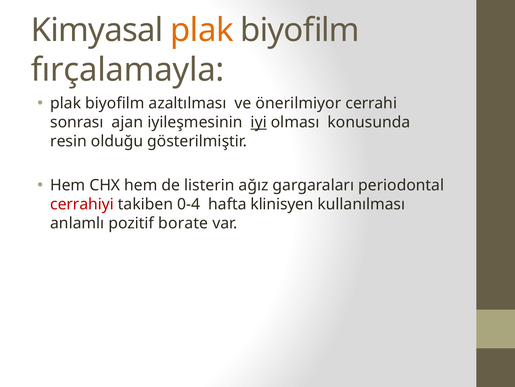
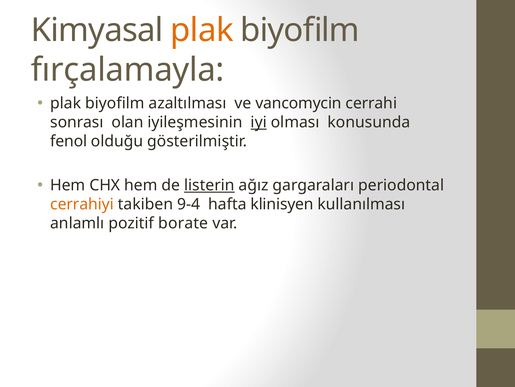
önerilmiyor: önerilmiyor -> vancomycin (299, 103)
ajan: ajan -> olan (128, 122)
resin: resin -> fenol (69, 141)
listerin underline: none -> present (209, 185)
cerrahiyi colour: red -> orange (82, 204)
0-4: 0-4 -> 9-4 (189, 204)
